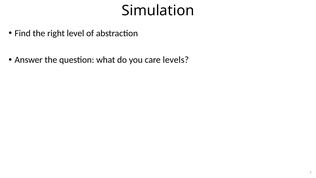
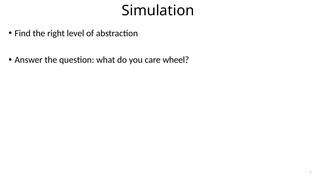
levels: levels -> wheel (176, 60)
